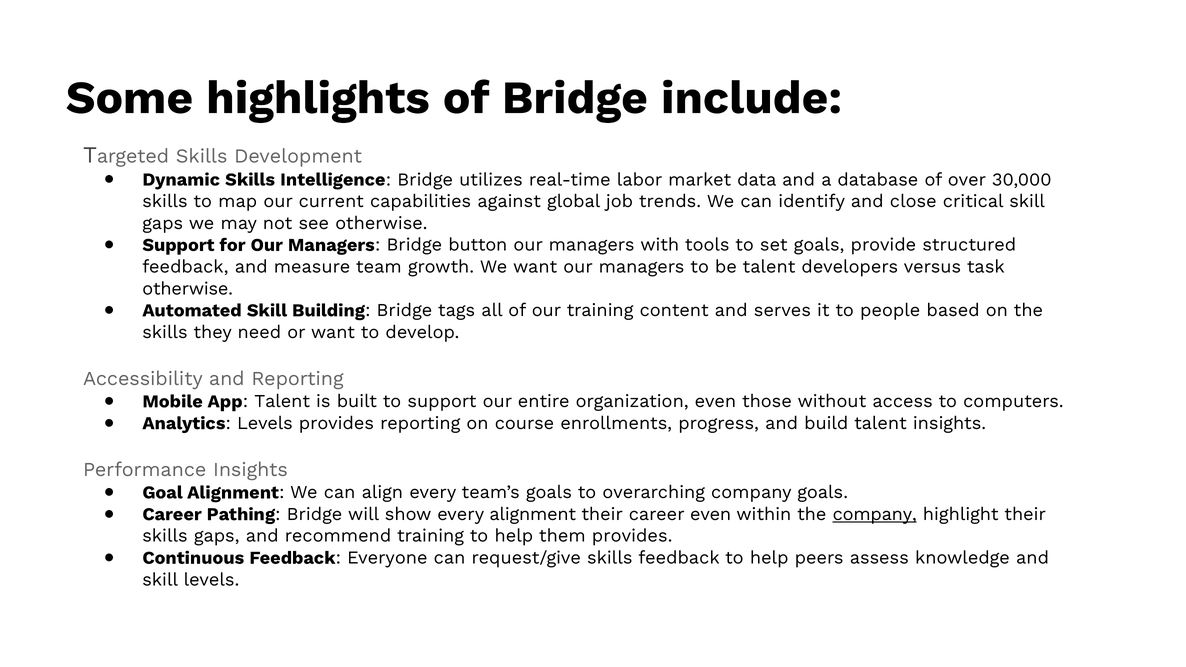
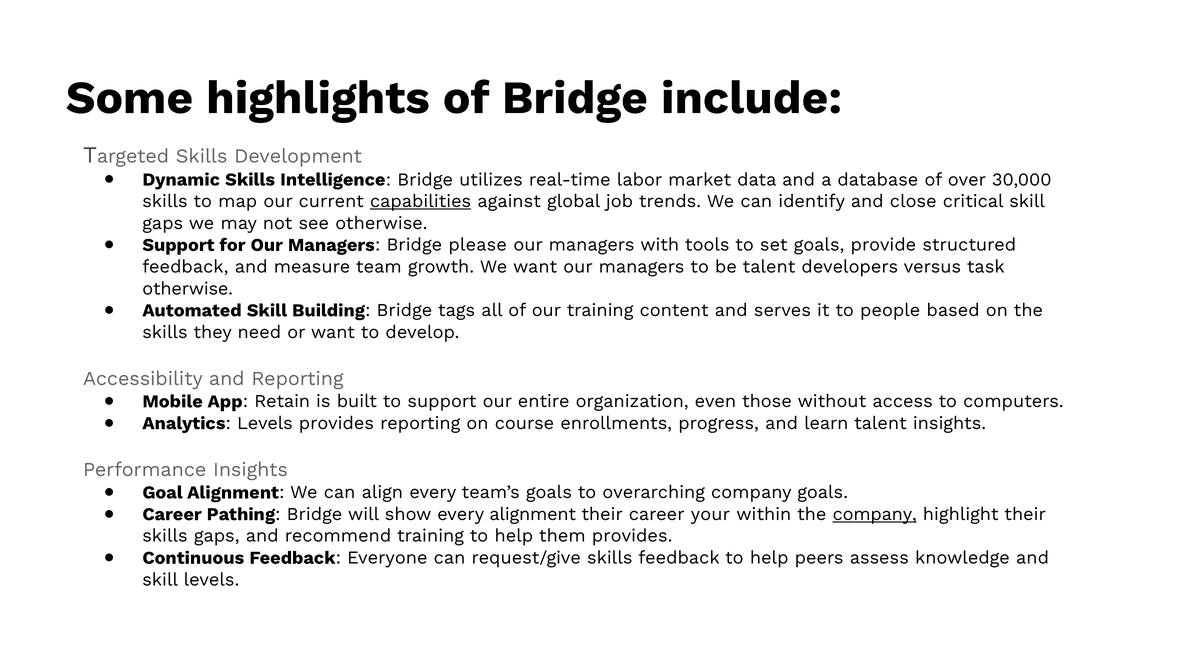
capabilities underline: none -> present (421, 201)
button: button -> please (478, 245)
App Talent: Talent -> Retain (282, 401)
build: build -> learn (826, 423)
career even: even -> your (710, 514)
